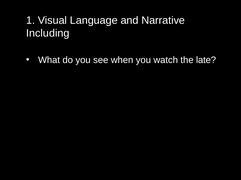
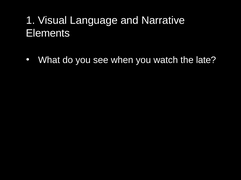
Including: Including -> Elements (48, 33)
